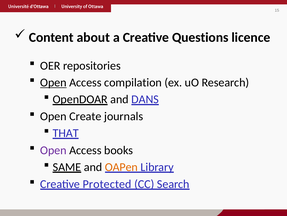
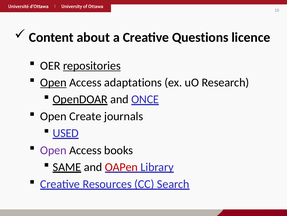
repositories underline: none -> present (92, 66)
compilation: compilation -> adaptations (133, 82)
DANS: DANS -> ONCE (145, 99)
THAT: THAT -> USED (66, 133)
OAPen colour: orange -> red (121, 166)
Protected: Protected -> Resources (107, 183)
